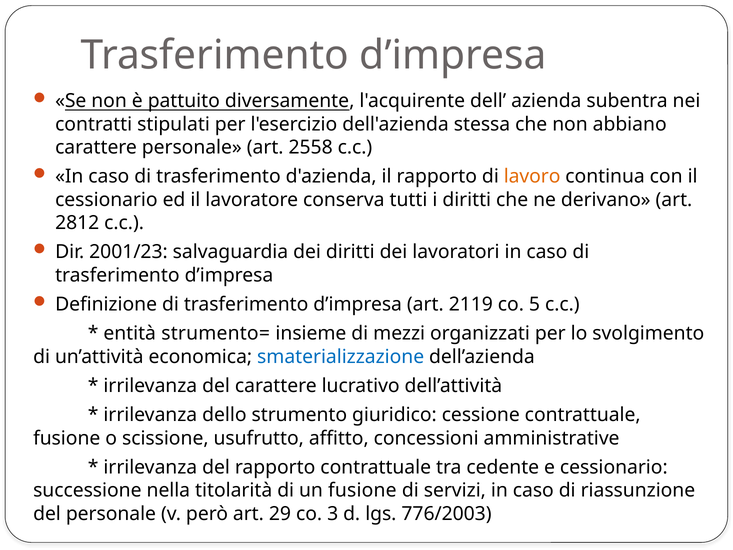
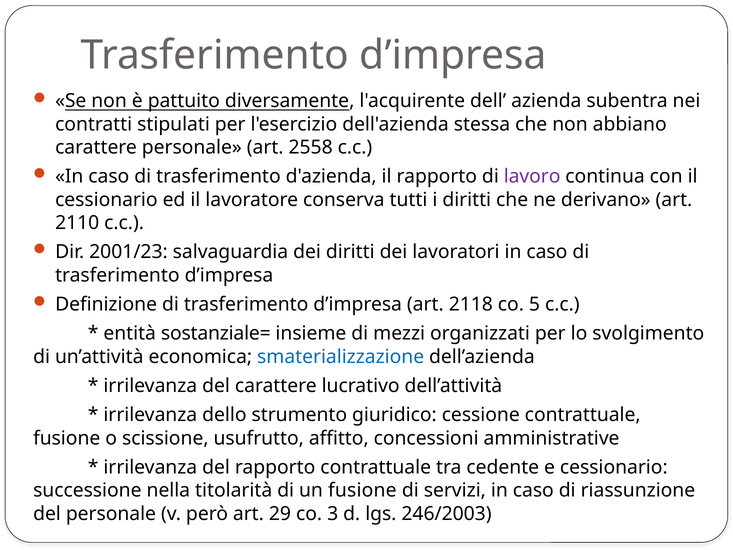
lavoro colour: orange -> purple (532, 176)
2812: 2812 -> 2110 (77, 223)
2119: 2119 -> 2118 (471, 304)
strumento=: strumento= -> sostanziale= (216, 333)
776/2003: 776/2003 -> 246/2003 (447, 514)
